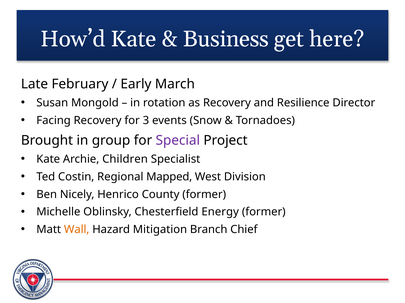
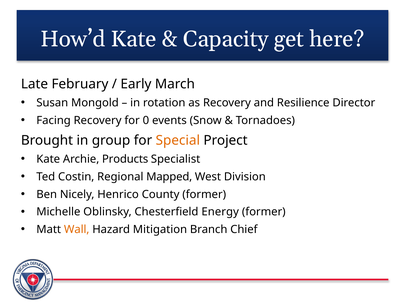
Business: Business -> Capacity (226, 39)
3: 3 -> 0 (146, 121)
Special colour: purple -> orange (178, 141)
Children: Children -> Products (125, 160)
